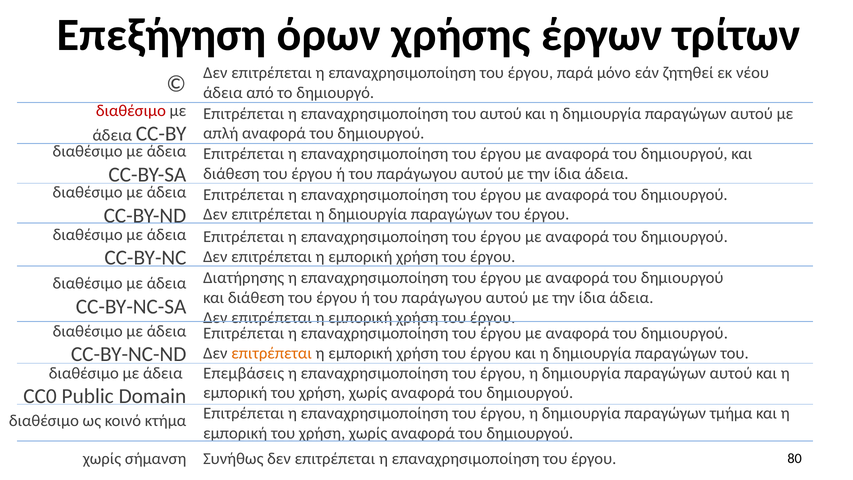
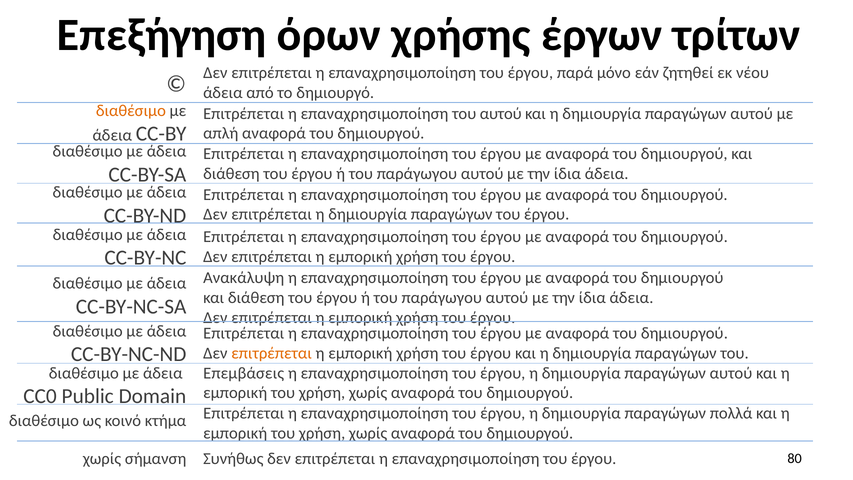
διαθέσιμο colour: red -> orange (131, 111)
Διατήρησης: Διατήρησης -> Ανακάλυψη (244, 278)
τμήμα: τμήμα -> πολλά (731, 413)
